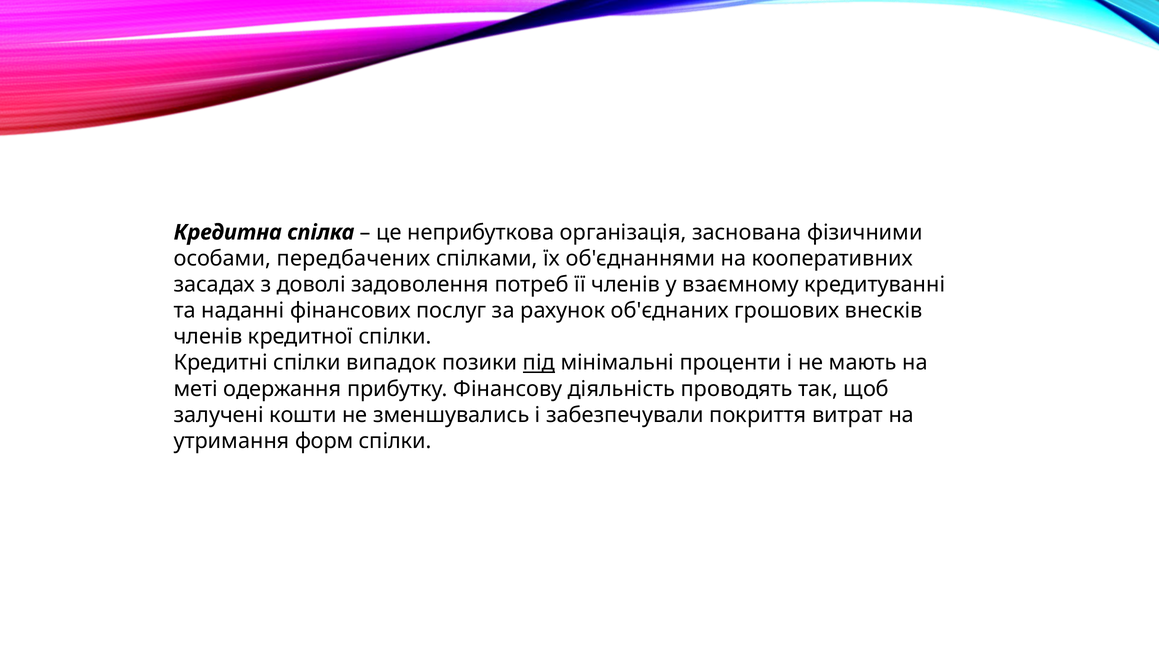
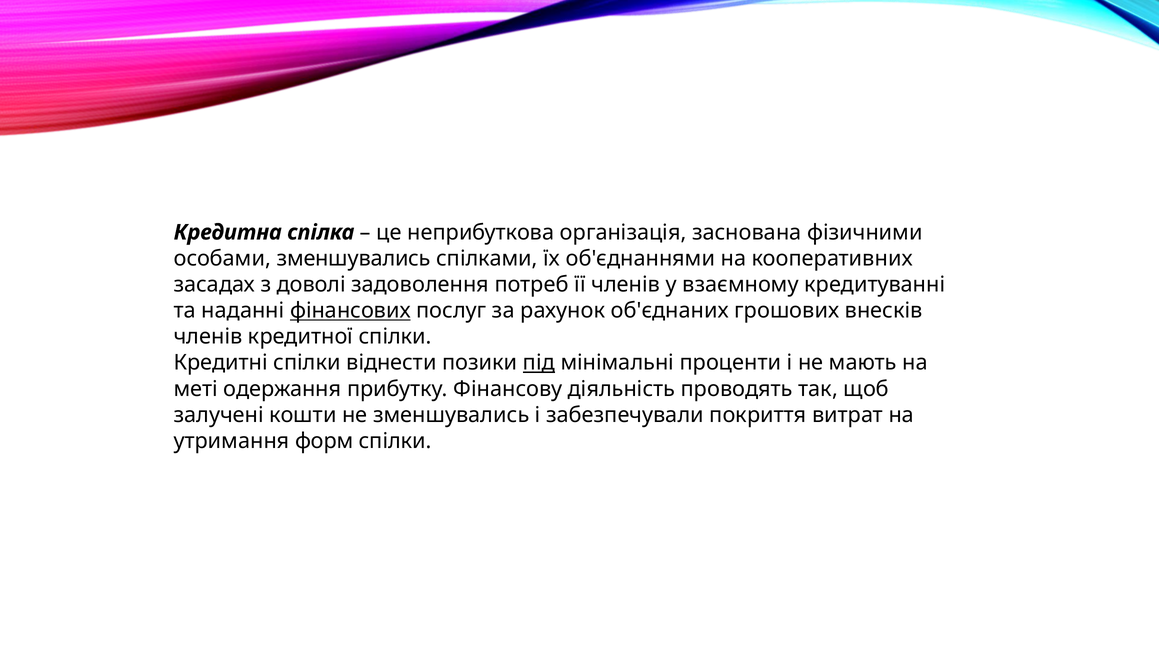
особами передбачених: передбачених -> зменшувались (354, 258)
фінансових underline: none -> present (350, 311)
випадок: випадок -> віднести (391, 363)
